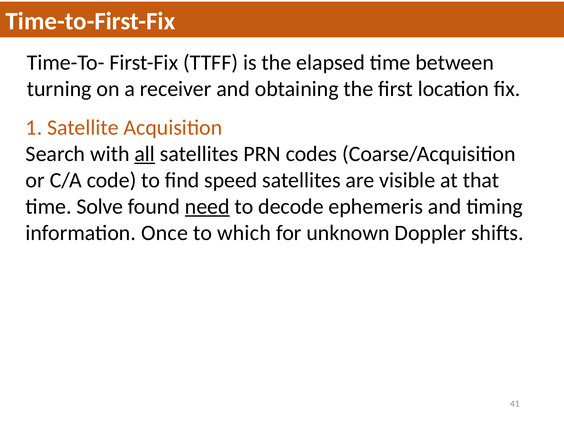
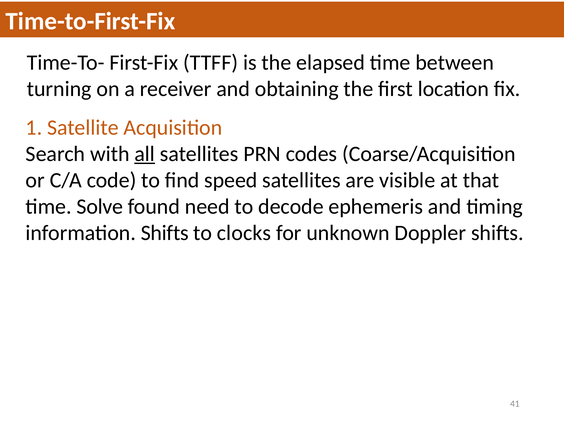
need underline: present -> none (207, 207)
information Once: Once -> Shifts (165, 233)
which: which -> clocks (244, 233)
